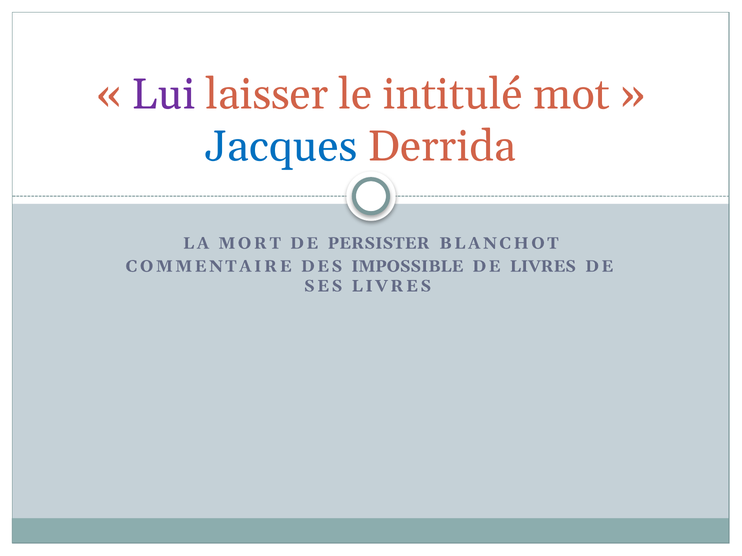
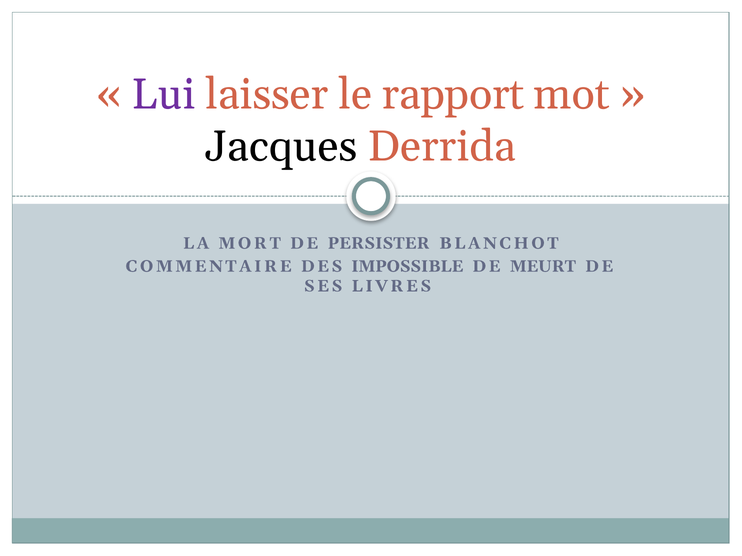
intitulé: intitulé -> rapport (453, 95)
Jacques colour: blue -> black (281, 146)
DE LIVRES: LIVRES -> MEURT (543, 267)
